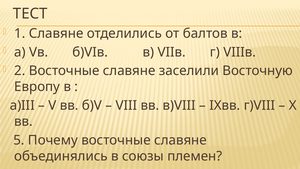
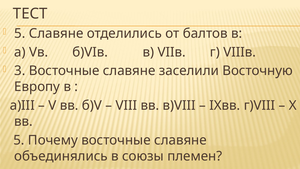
1: 1 -> 5 (20, 33)
2: 2 -> 3 (20, 71)
